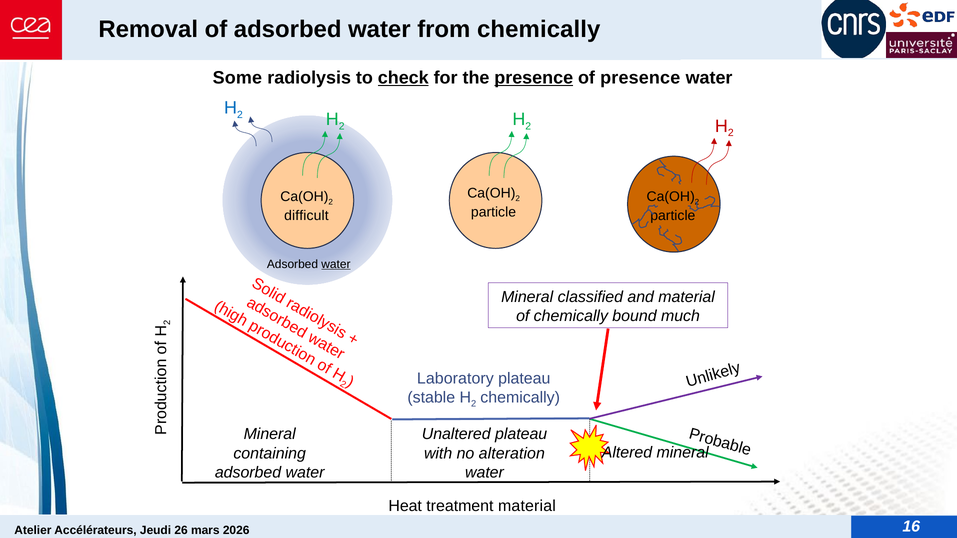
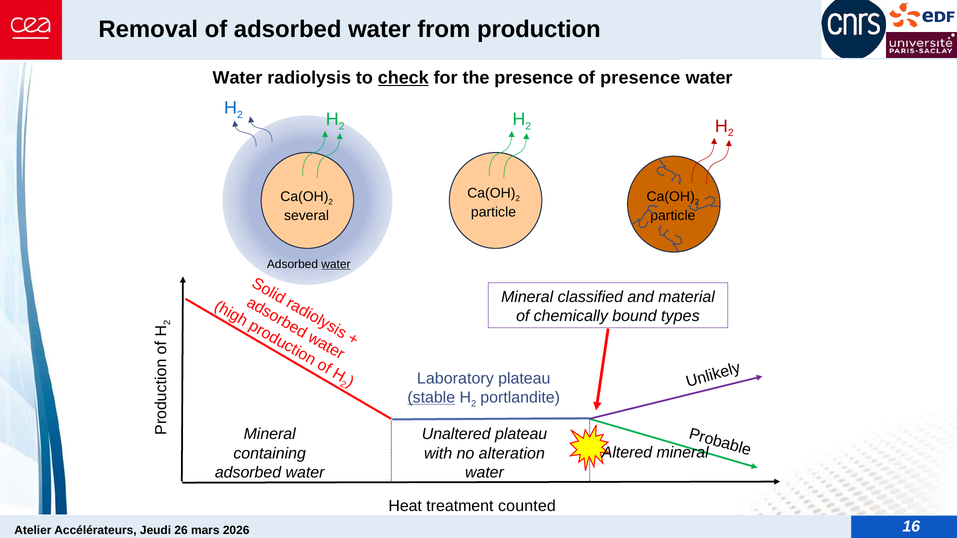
from chemically: chemically -> production (539, 29)
Some: Some -> Water (238, 78)
presence underline: present -> none (534, 78)
difficult: difficult -> several (307, 216)
much: much -> types (680, 316)
stable underline: none -> present (431, 398)
chemically: chemically -> portlandite (520, 398)
treatment material: material -> counted (527, 506)
